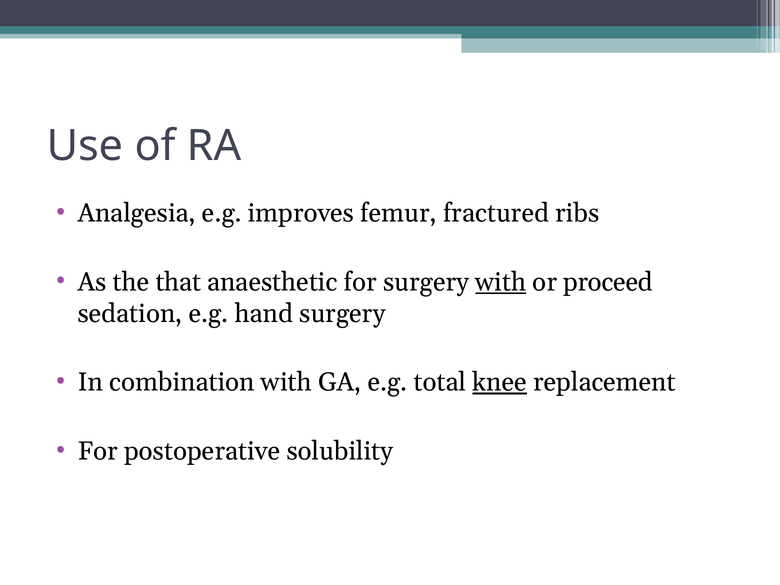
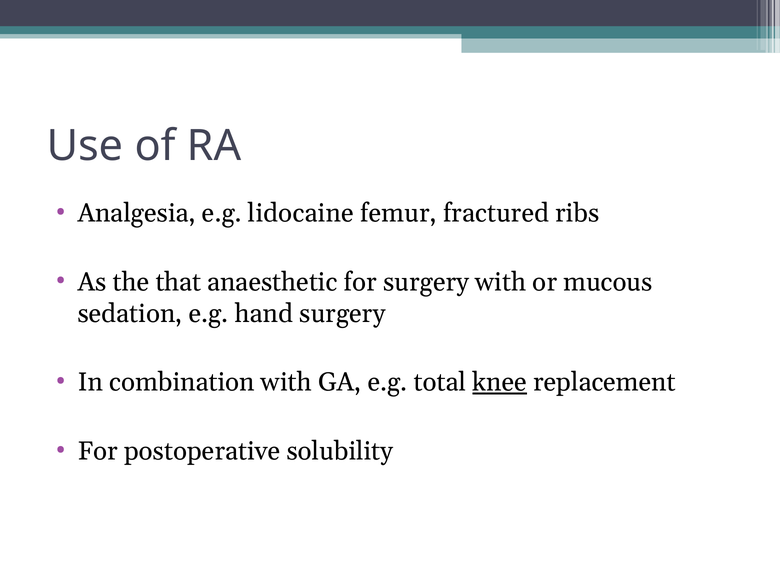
improves: improves -> lidocaine (301, 213)
with underline: present -> none (501, 282)
proceed: proceed -> mucous (608, 282)
